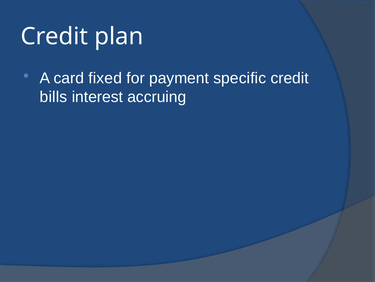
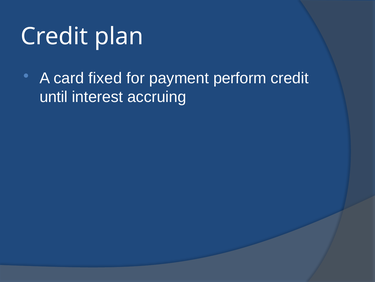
specific: specific -> perform (240, 78)
bills: bills -> until (54, 97)
